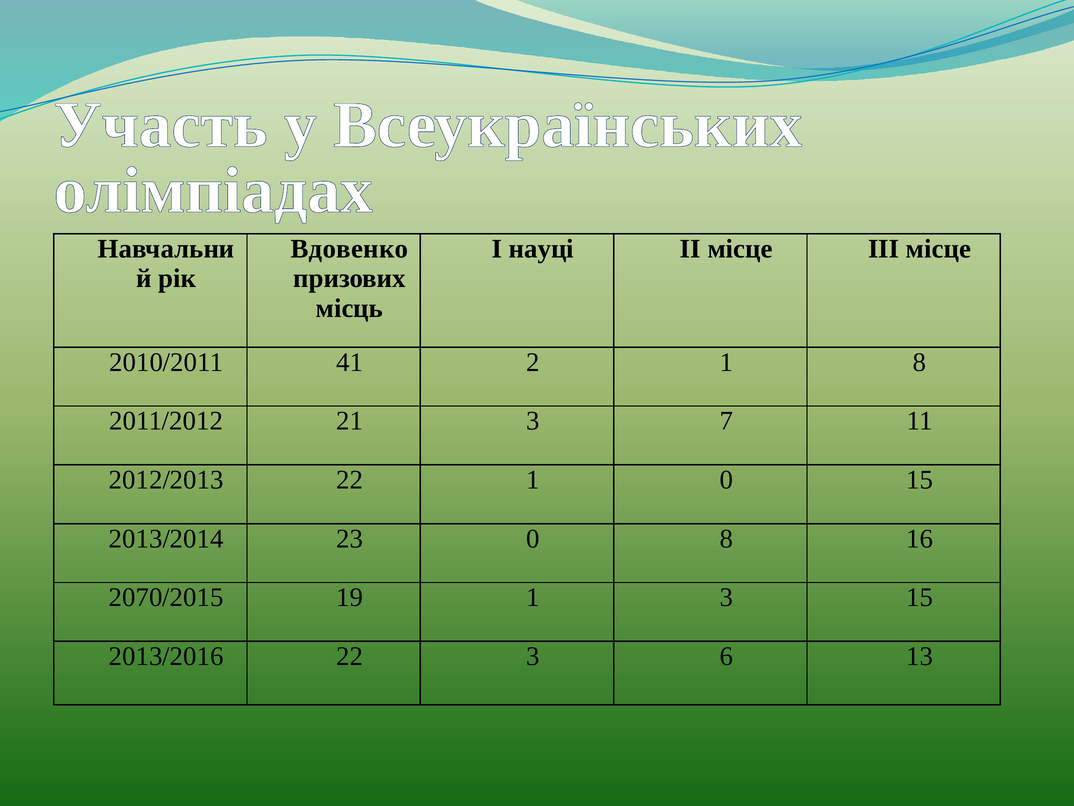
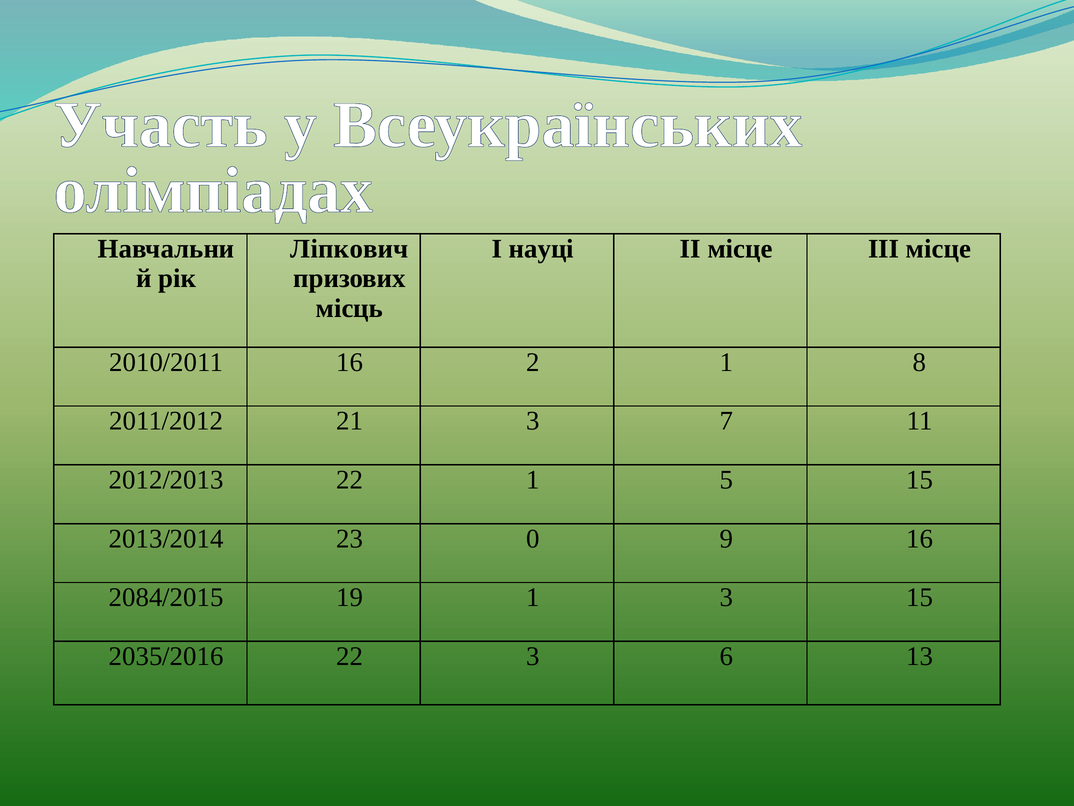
Вдовенко: Вдовенко -> Ліпкович (349, 249)
2010/2011 41: 41 -> 16 (350, 362)
1 0: 0 -> 5 (726, 480)
0 8: 8 -> 9 (726, 538)
2070/2015: 2070/2015 -> 2084/2015 (166, 597)
2013/2016: 2013/2016 -> 2035/2016 (166, 656)
